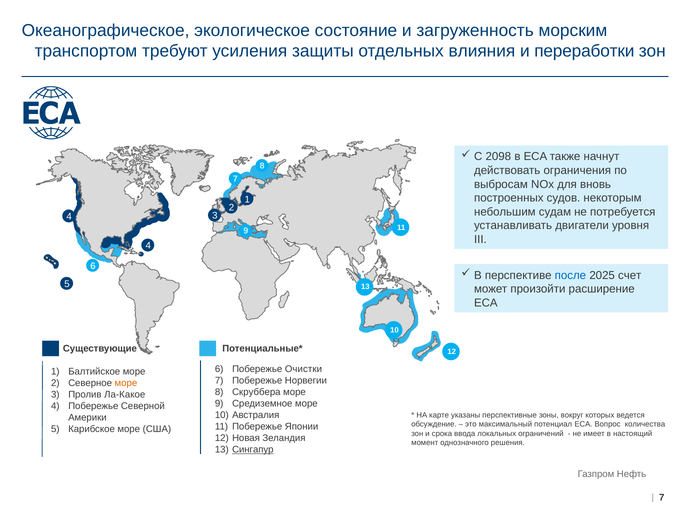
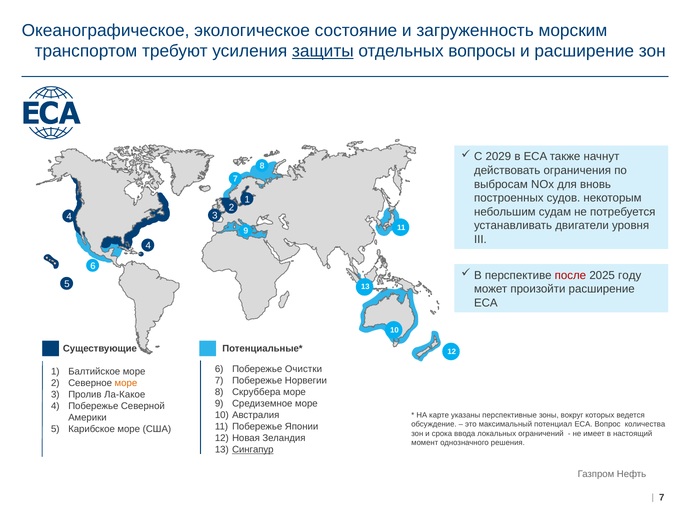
защиты underline: none -> present (323, 51)
влияния: влияния -> вопросы (482, 51)
и переработки: переработки -> расширение (584, 51)
2098: 2098 -> 2029 (498, 157)
после colour: blue -> red (570, 275)
счет: счет -> году (630, 275)
